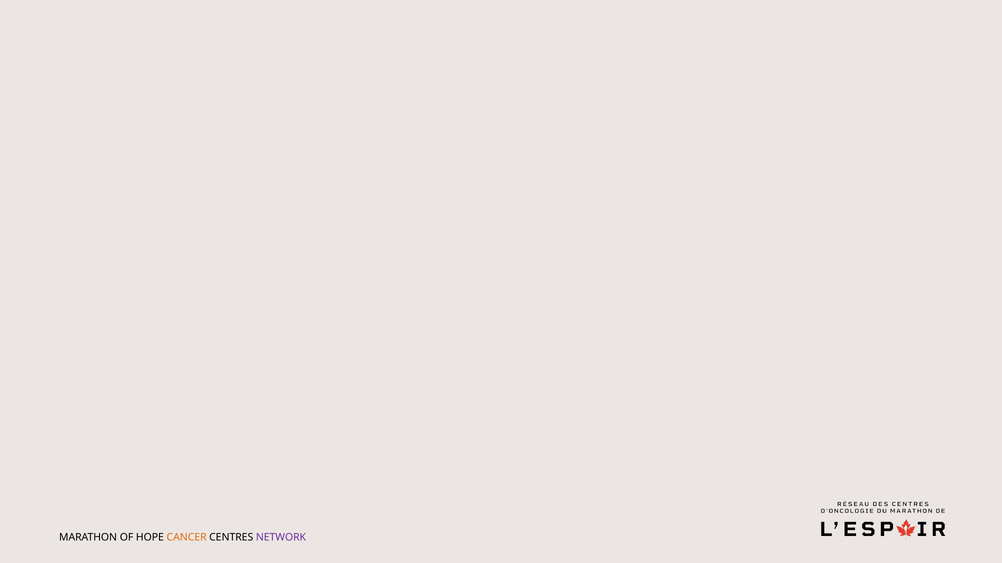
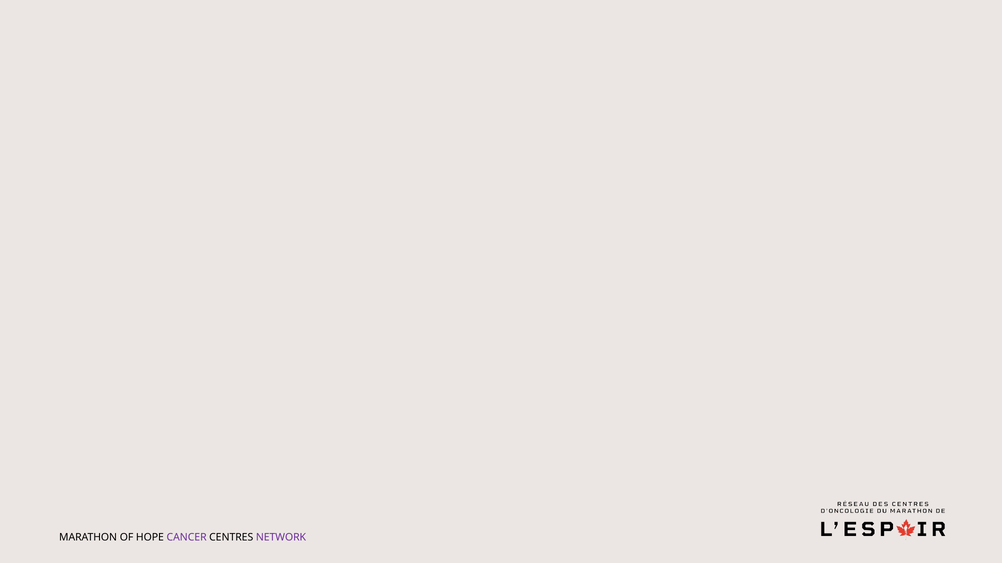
CANCER colour: orange -> purple (187, 538)
